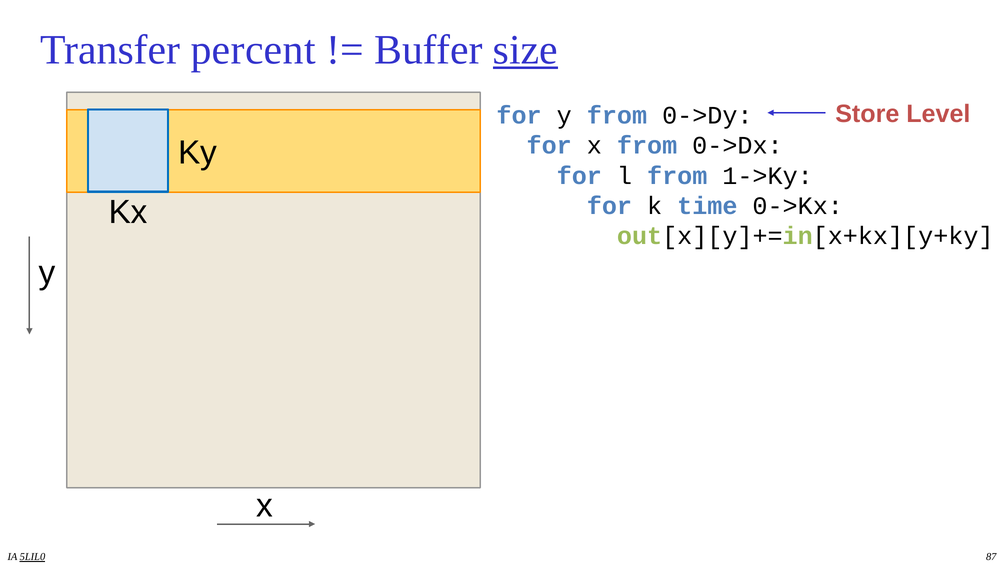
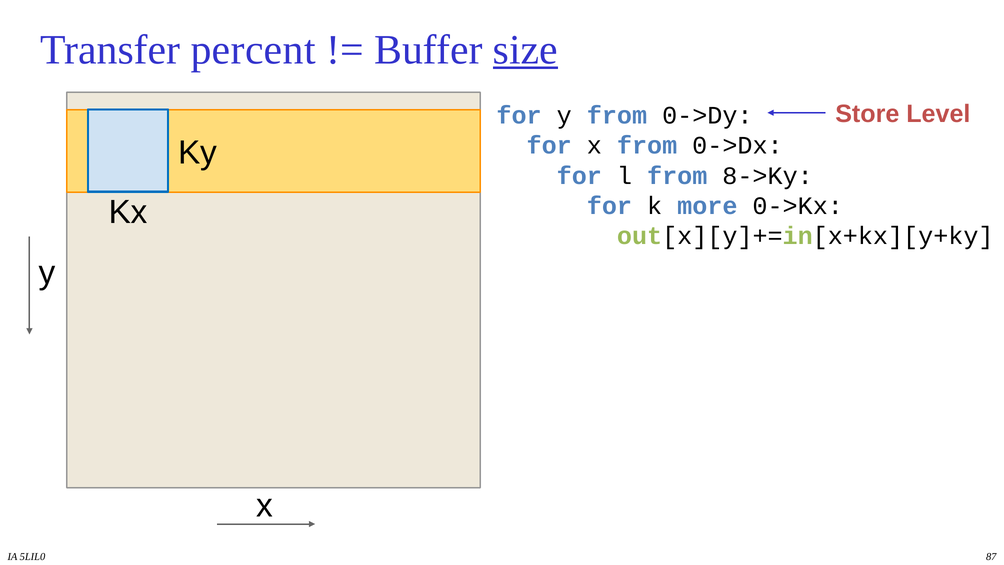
1->Ky: 1->Ky -> 8->Ky (768, 176)
time: time -> more (707, 206)
5LIL0 underline: present -> none (32, 557)
